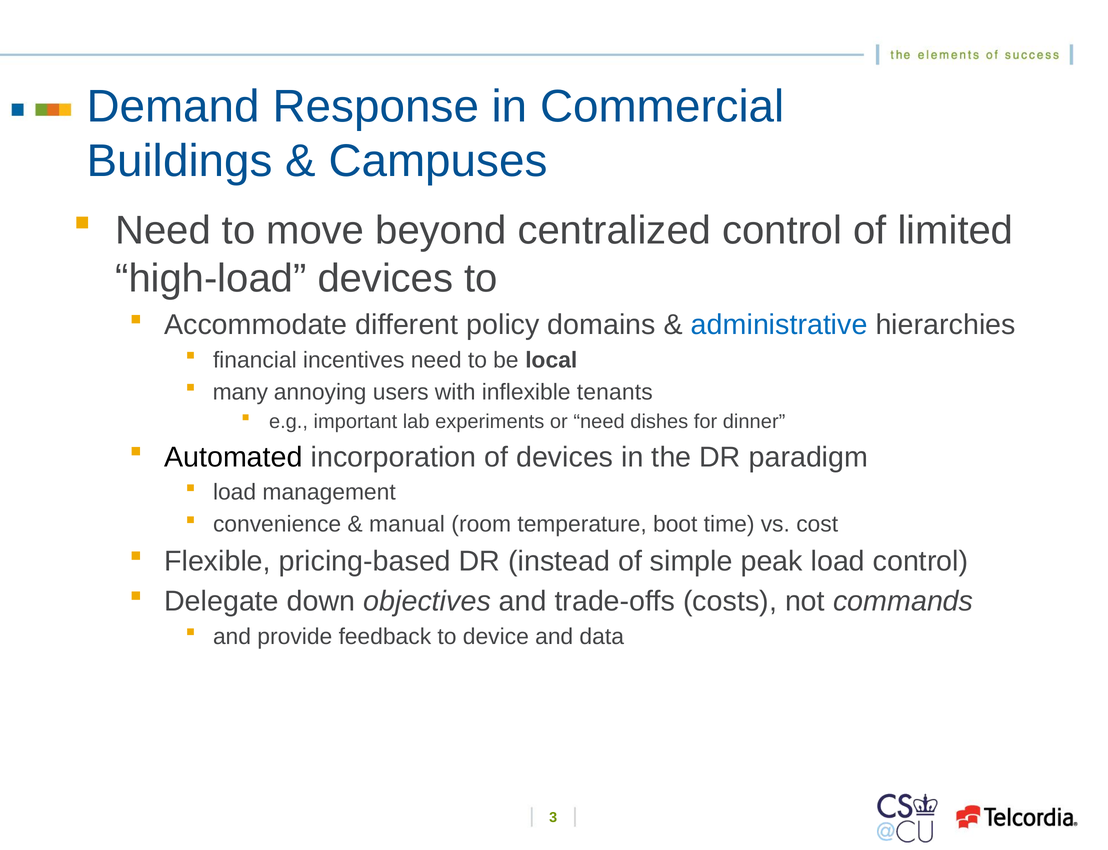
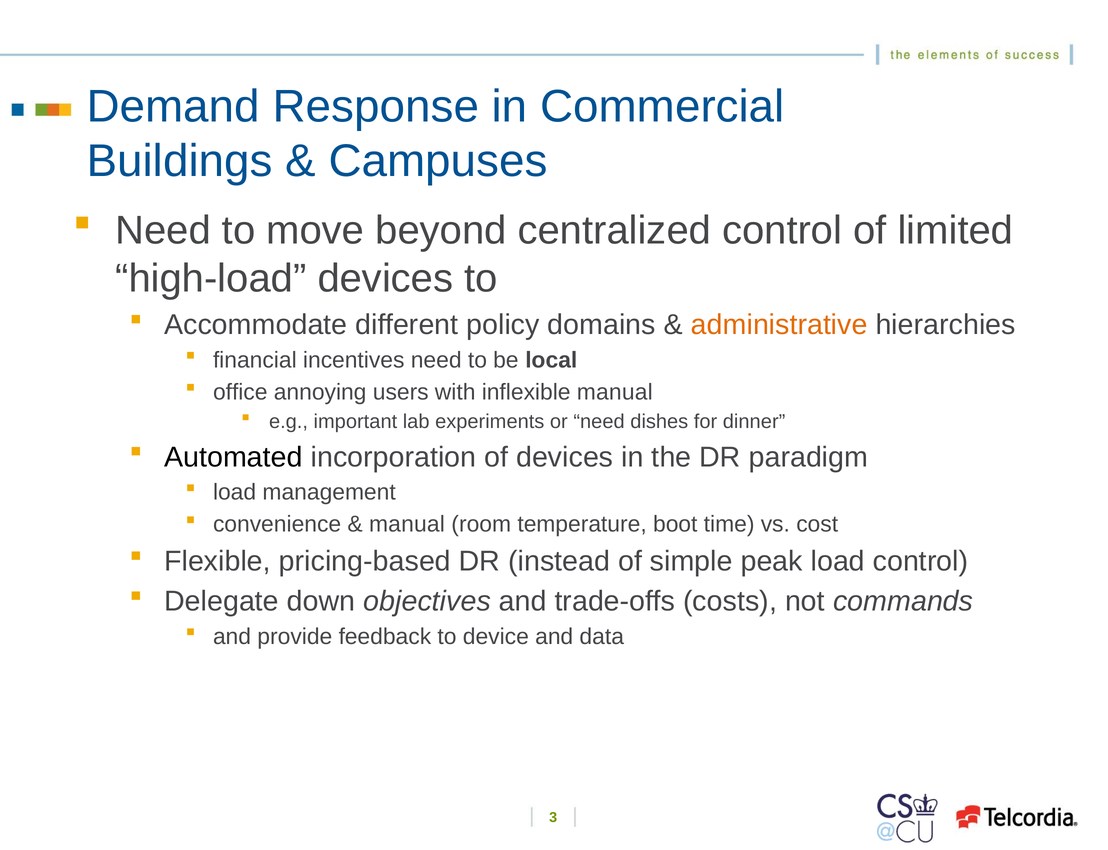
administrative colour: blue -> orange (779, 325)
many: many -> office (240, 392)
inflexible tenants: tenants -> manual (615, 392)
